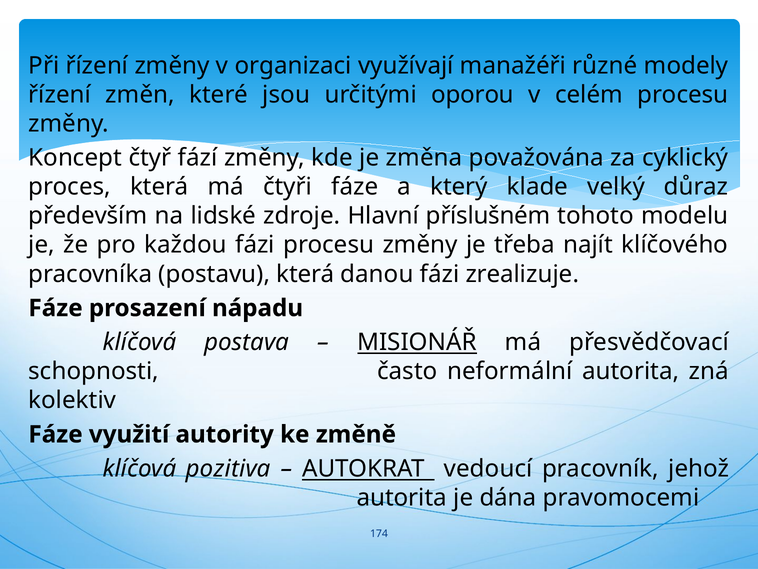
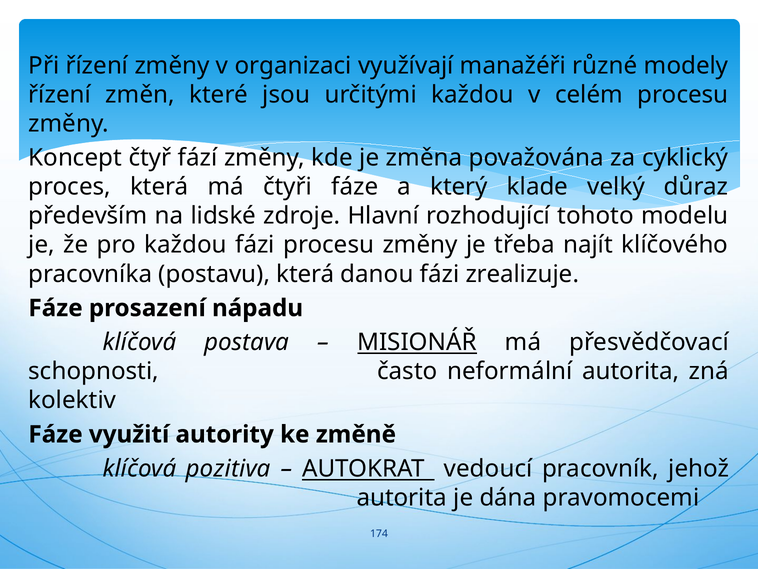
určitými oporou: oporou -> každou (473, 95)
příslušném: příslušném -> rozhodující (488, 216)
